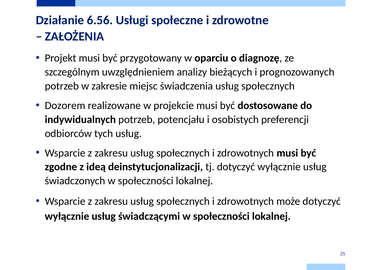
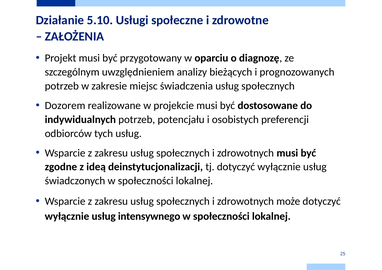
6.56: 6.56 -> 5.10 (100, 20)
świadczącymi: świadczącymi -> intensywnego (149, 216)
